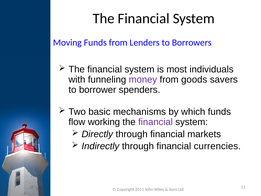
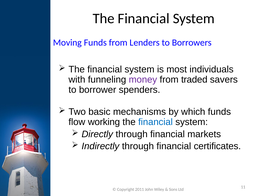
goods: goods -> traded (194, 80)
financial colour: purple -> blue (155, 122)
currencies: currencies -> certificates (217, 146)
